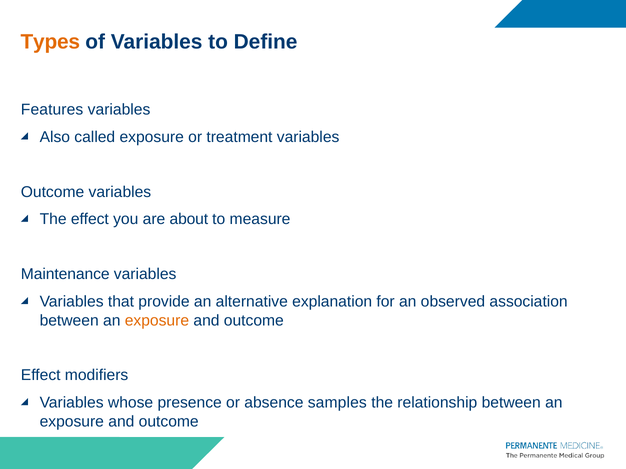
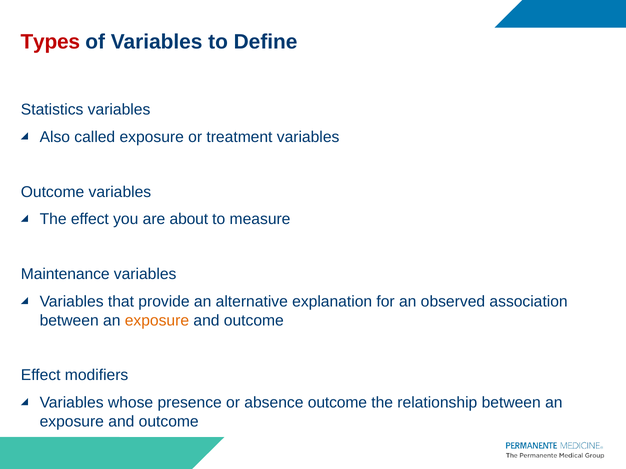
Types colour: orange -> red (50, 42)
Features: Features -> Statistics (52, 110)
absence samples: samples -> outcome (337, 403)
